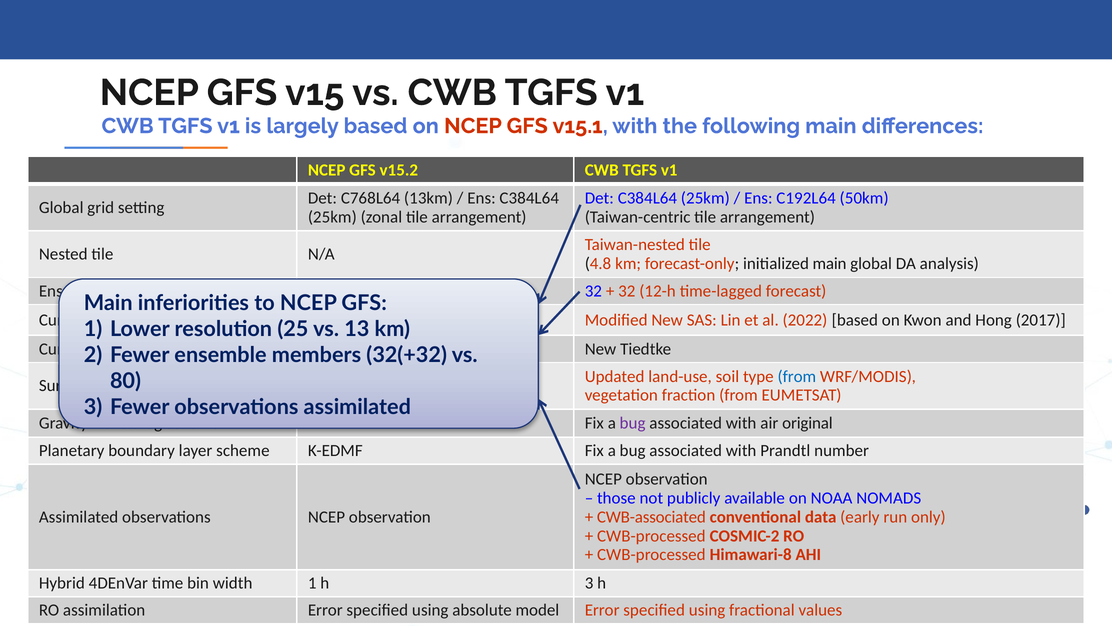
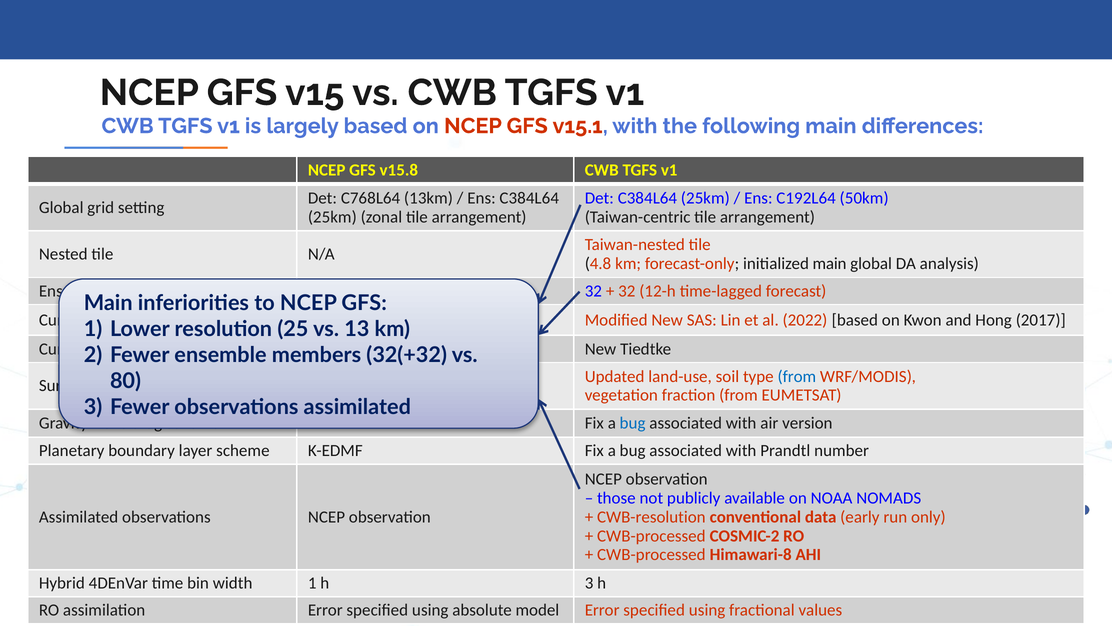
v15.2: v15.2 -> v15.8 (399, 170)
bug colour: purple -> blue (633, 423)
original: original -> version (807, 423)
CWB-associated: CWB-associated -> CWB-resolution (651, 517)
